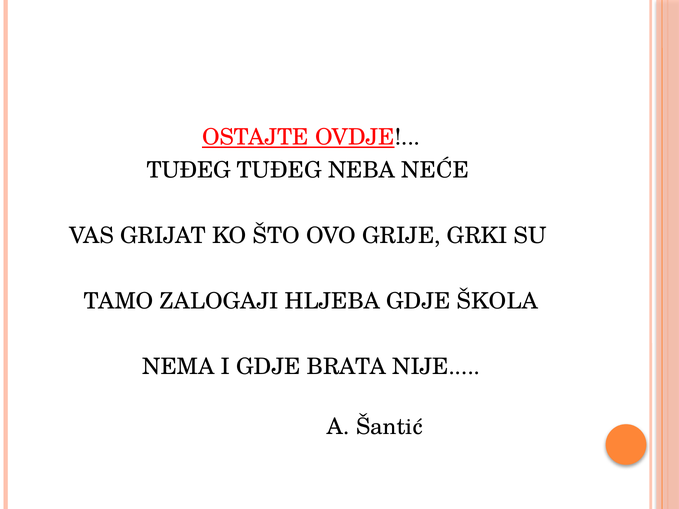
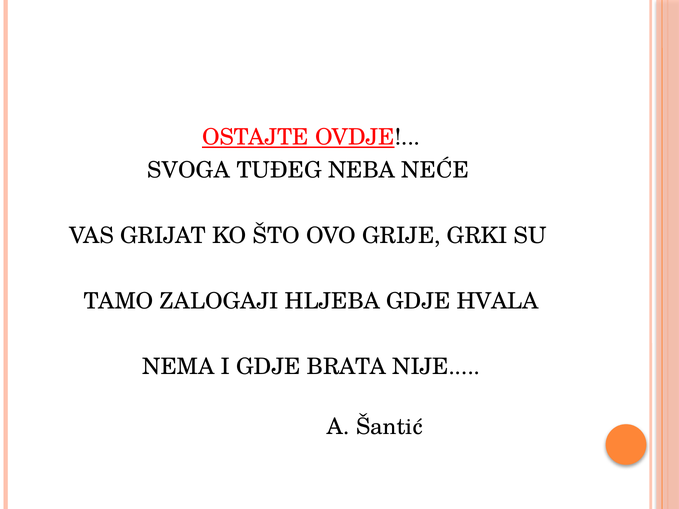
TUĐEG: TUĐEG -> SVOGA (189, 170)
ŠKOLA: ŠKOLA -> HVALA (498, 301)
